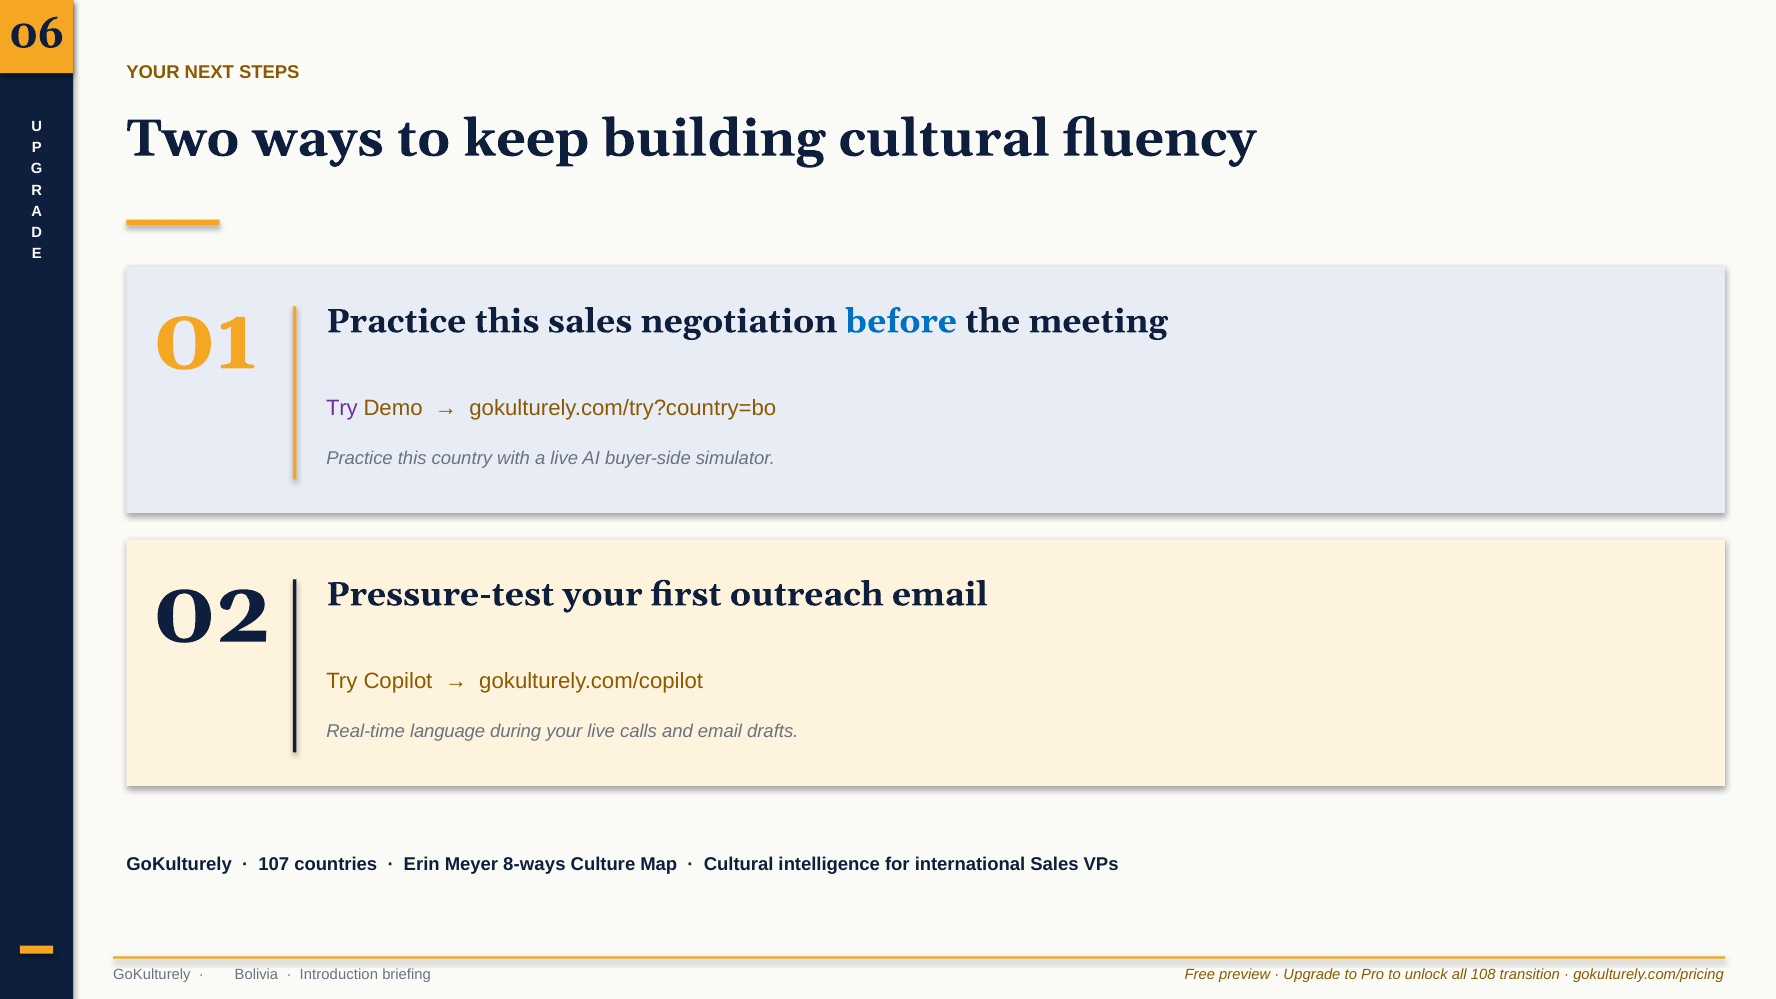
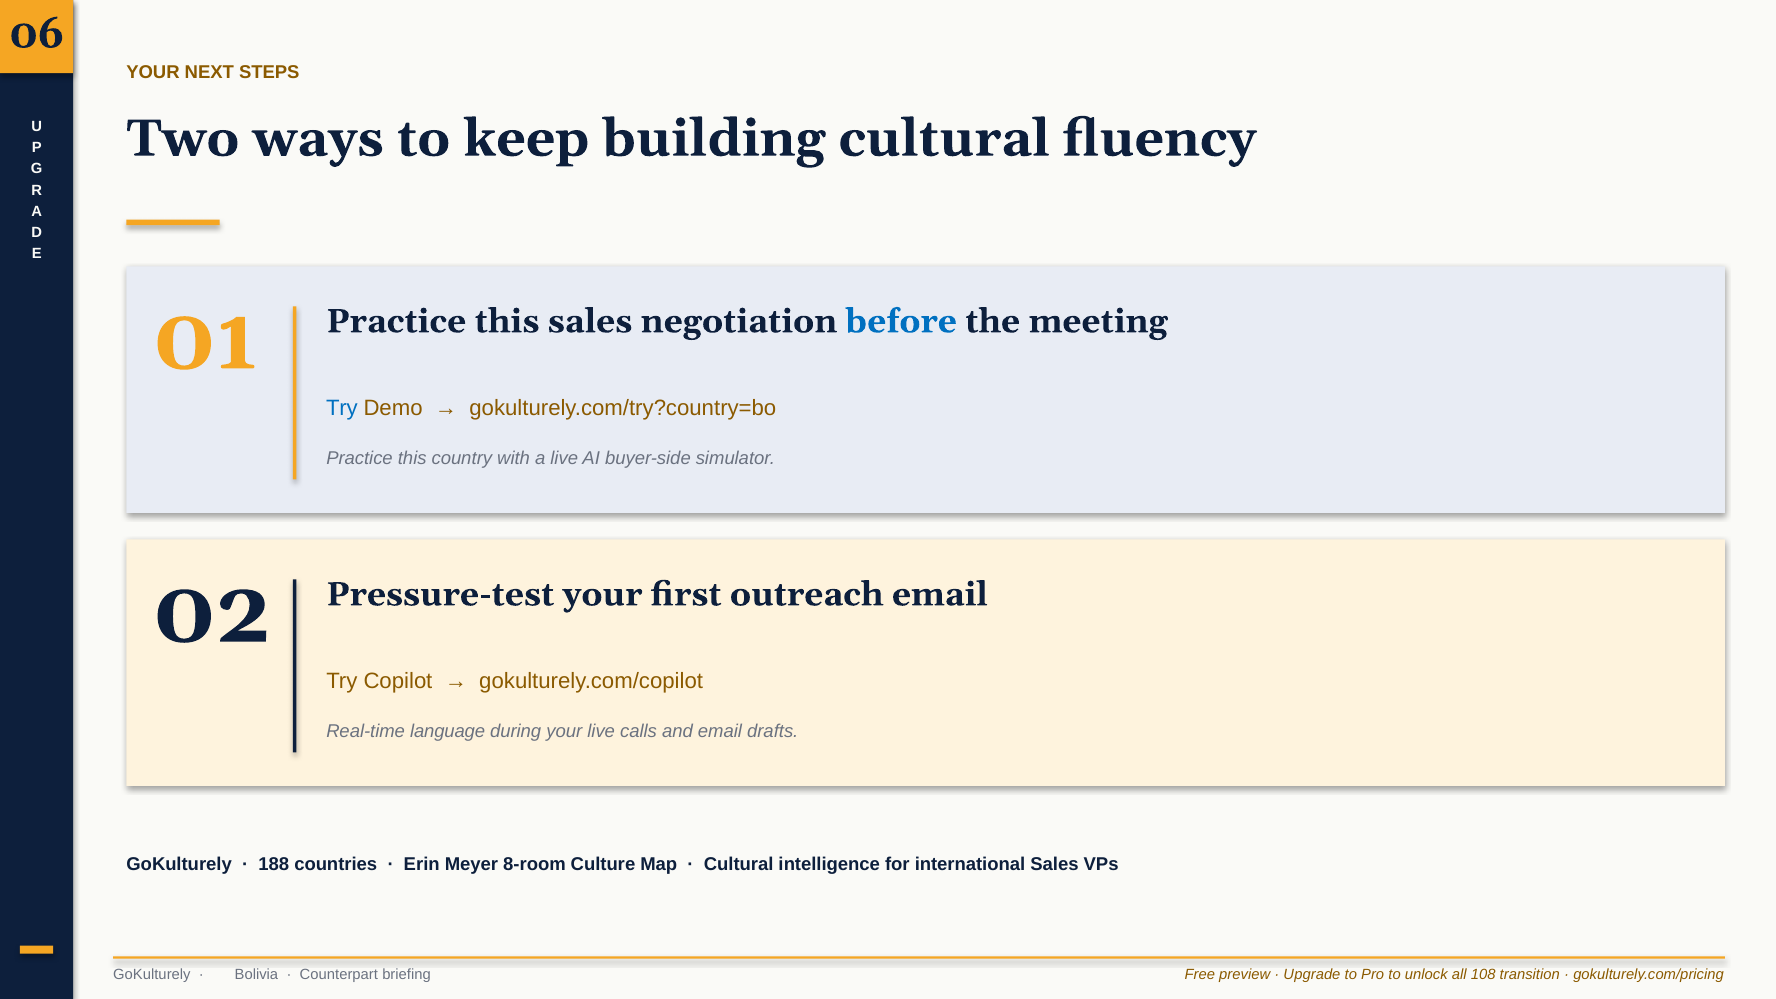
Try colour: purple -> blue (342, 408)
107: 107 -> 188 (274, 865)
8-ways: 8-ways -> 8-room (534, 865)
Introduction: Introduction -> Counterpart (339, 974)
